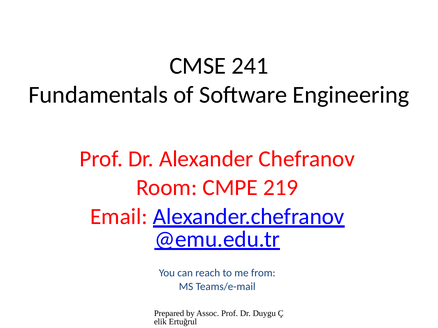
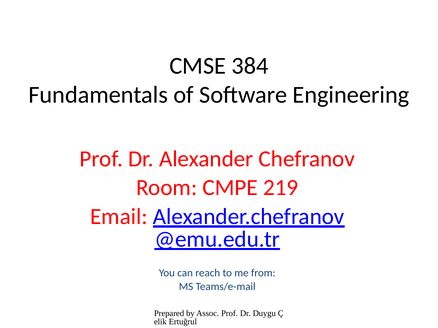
241: 241 -> 384 (250, 66)
